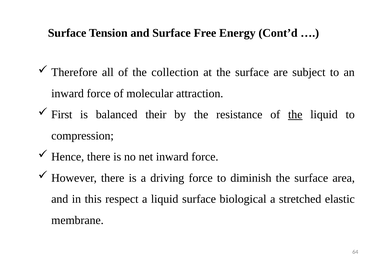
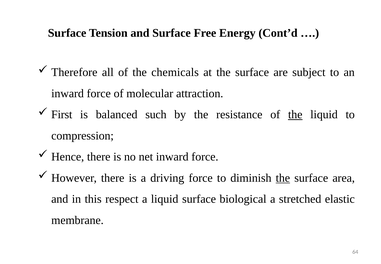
collection: collection -> chemicals (175, 72)
their: their -> such (156, 114)
the underline: none -> present (283, 178)
